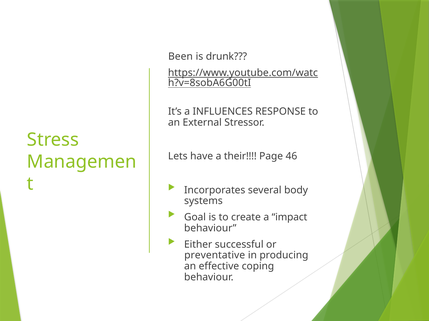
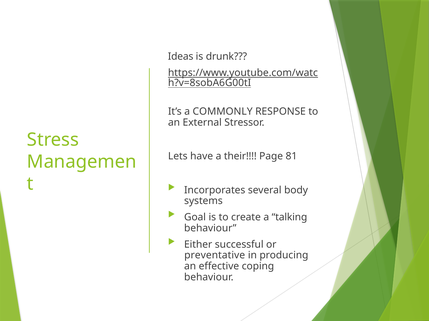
Been: Been -> Ideas (181, 57)
INFLUENCES: INFLUENCES -> COMMONLY (223, 112)
46: 46 -> 81 (291, 157)
impact: impact -> talking (289, 218)
